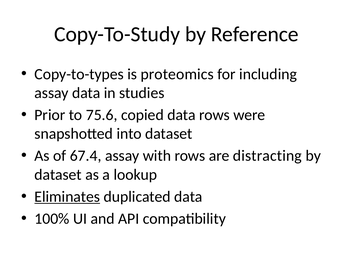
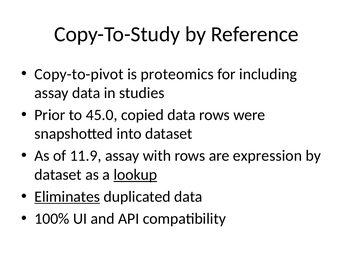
Copy-to-types: Copy-to-types -> Copy-to-pivot (79, 74)
75.6: 75.6 -> 45.0 (102, 115)
67.4: 67.4 -> 11.9 (86, 156)
distracting: distracting -> expression (267, 156)
lookup underline: none -> present (135, 174)
